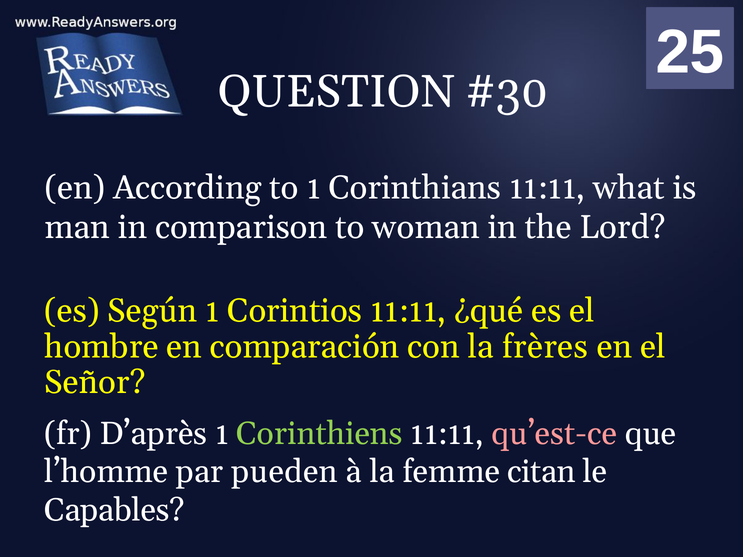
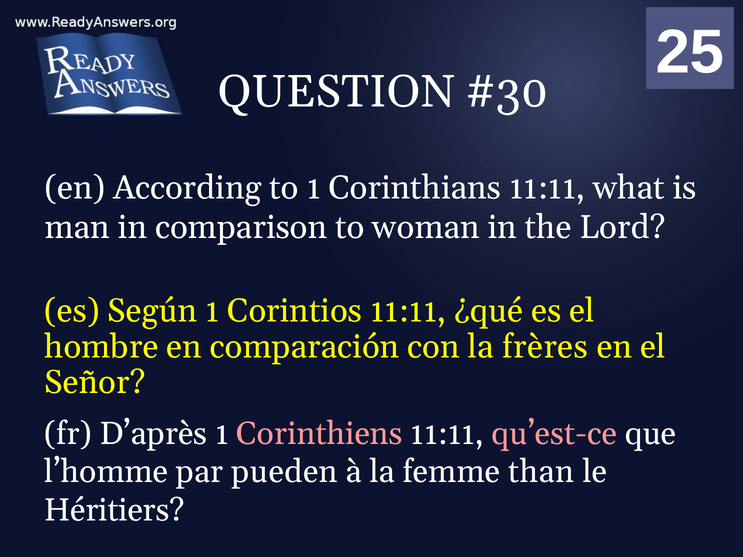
Corinthiens colour: light green -> pink (320, 434)
citan: citan -> than (541, 472)
Capables: Capables -> Héritiers (115, 511)
